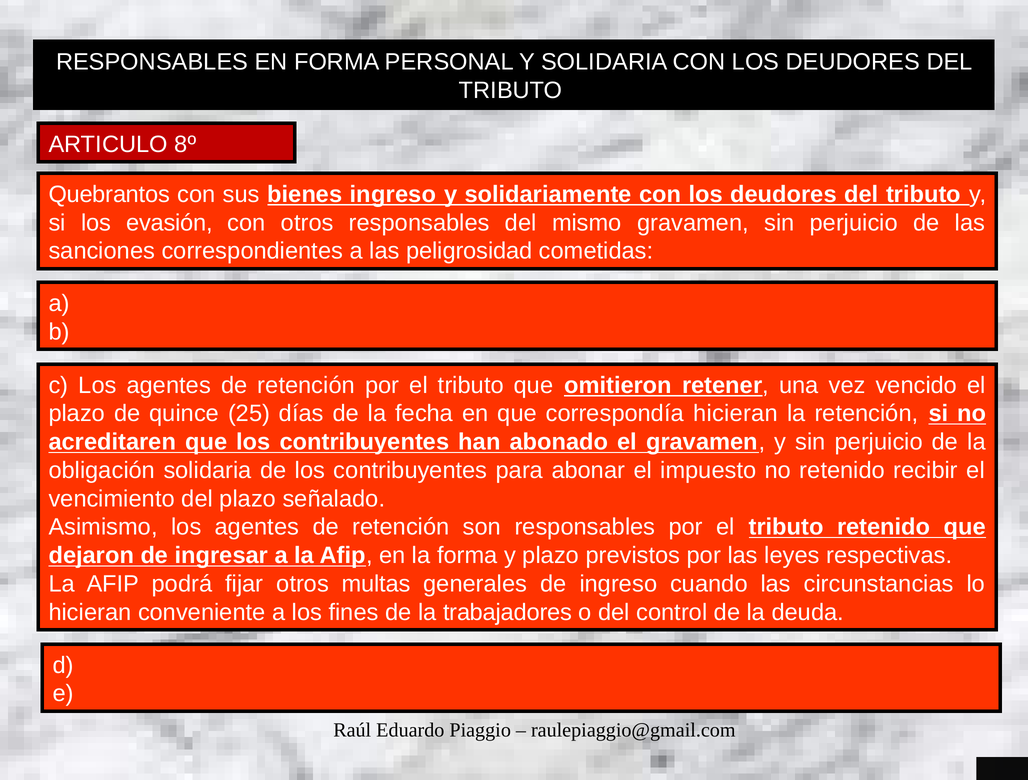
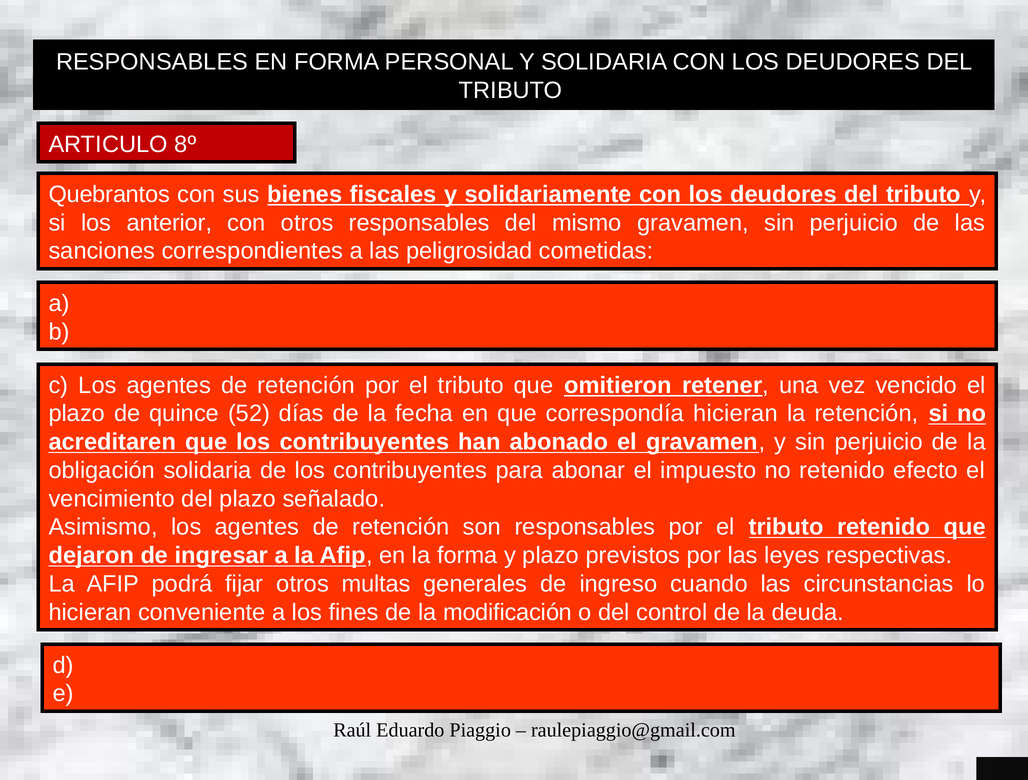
bienes ingreso: ingreso -> fiscales (393, 194)
evasión: evasión -> anterior (169, 223)
25: 25 -> 52 (249, 414)
recibir: recibir -> efecto (926, 470)
trabajadores: trabajadores -> modificación (508, 612)
